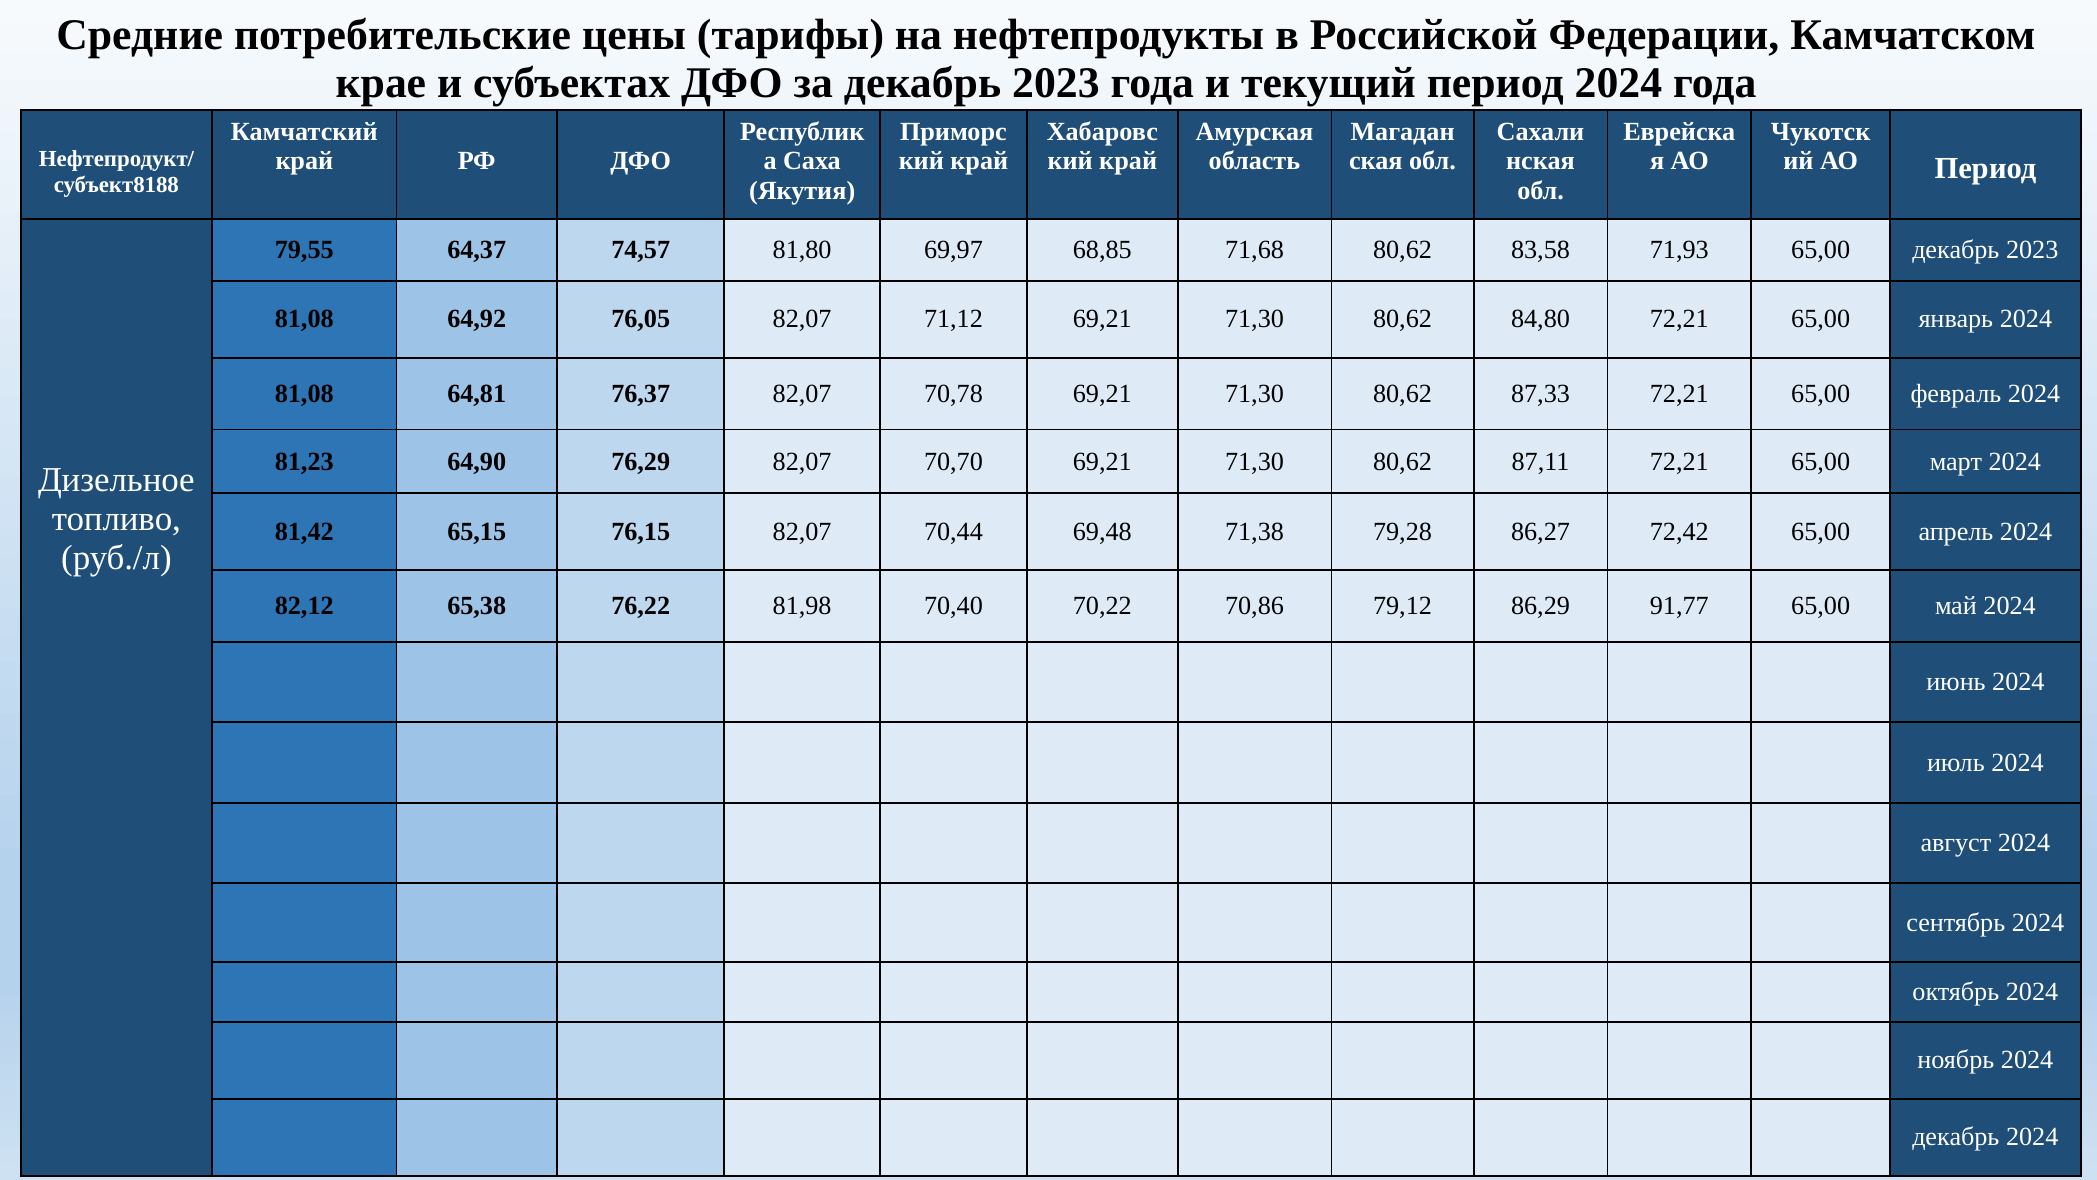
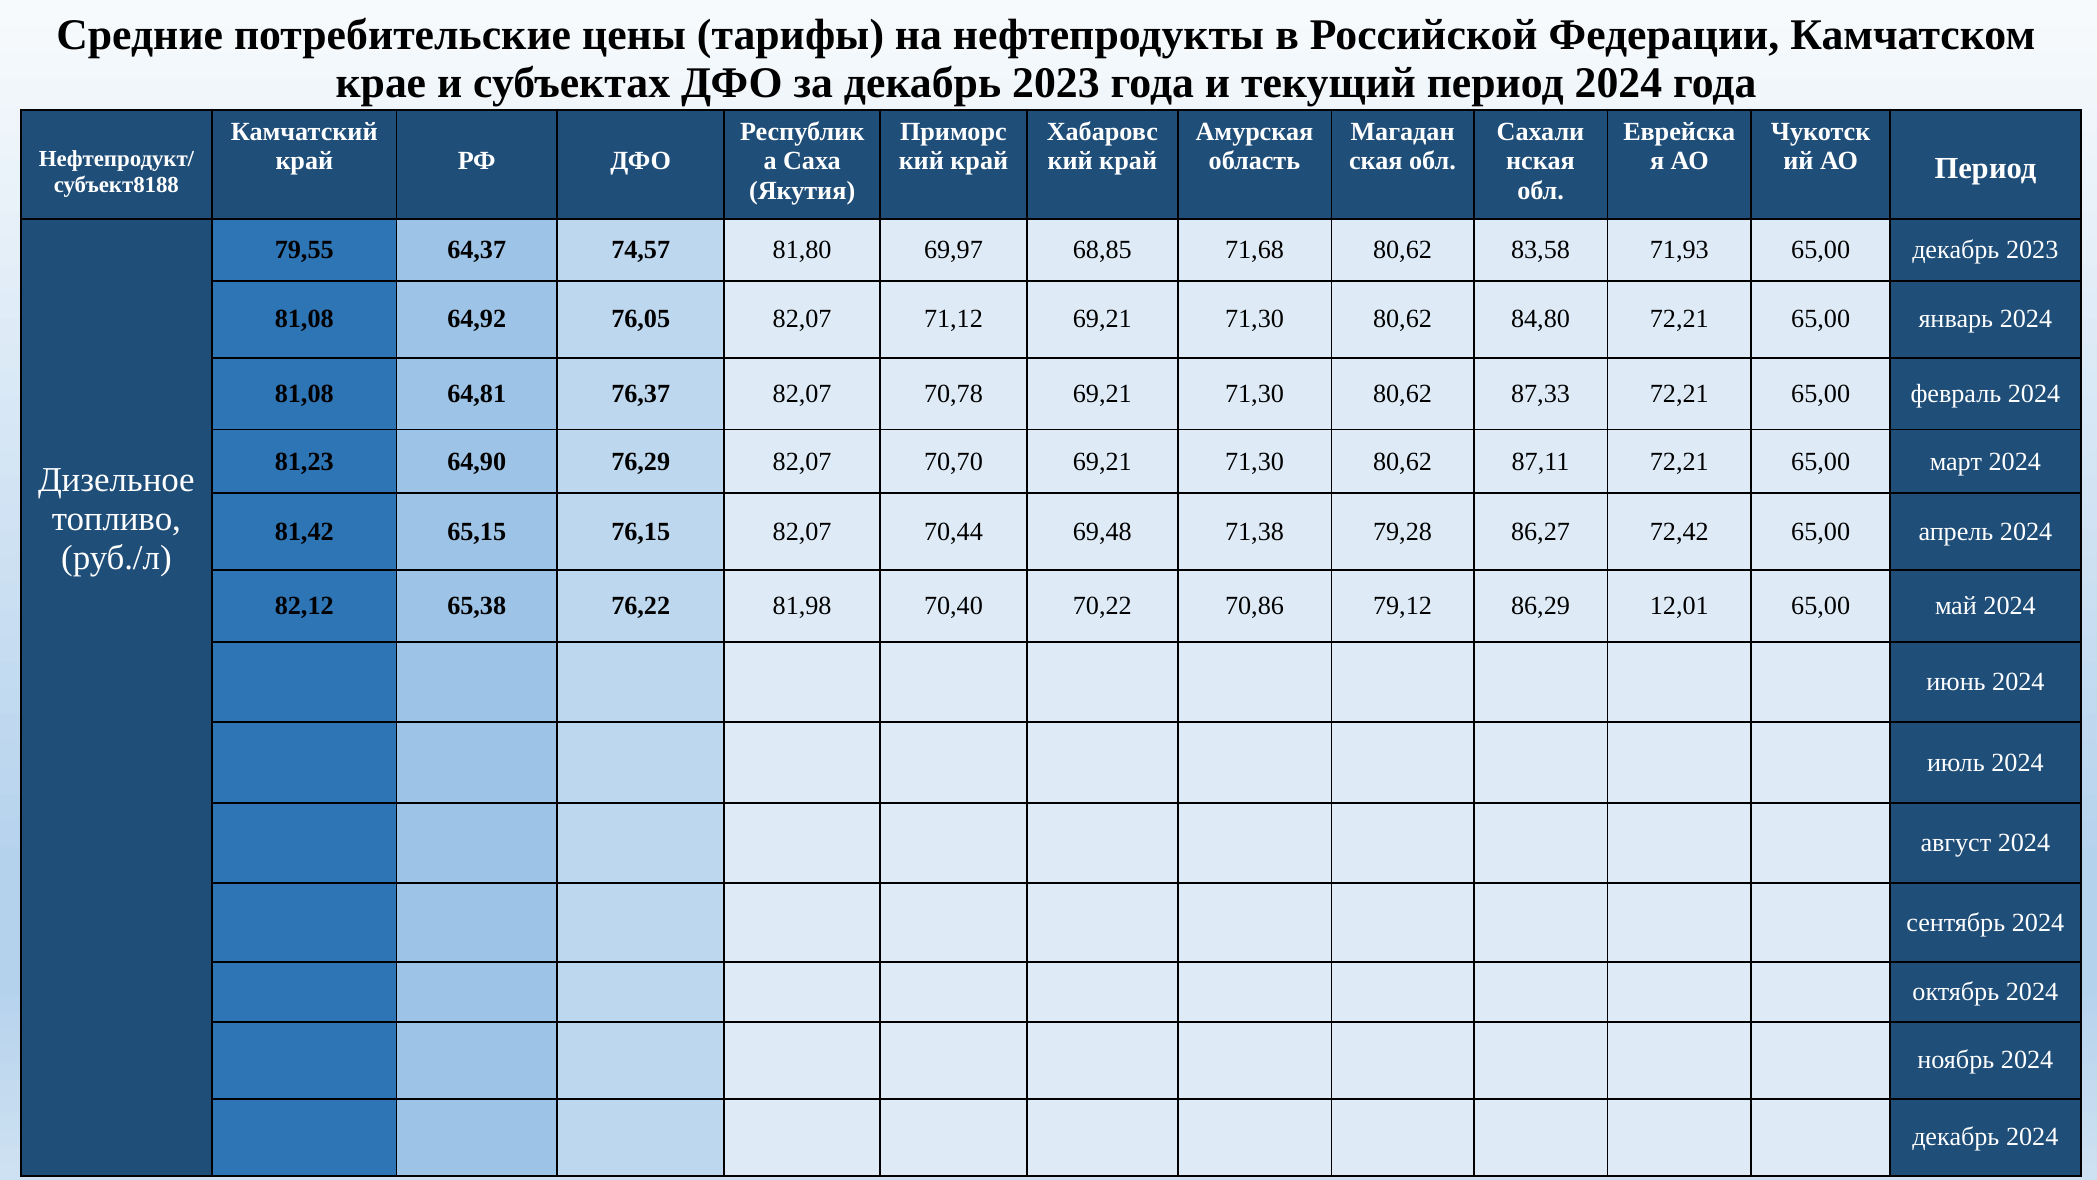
91,77: 91,77 -> 12,01 (1679, 606)
